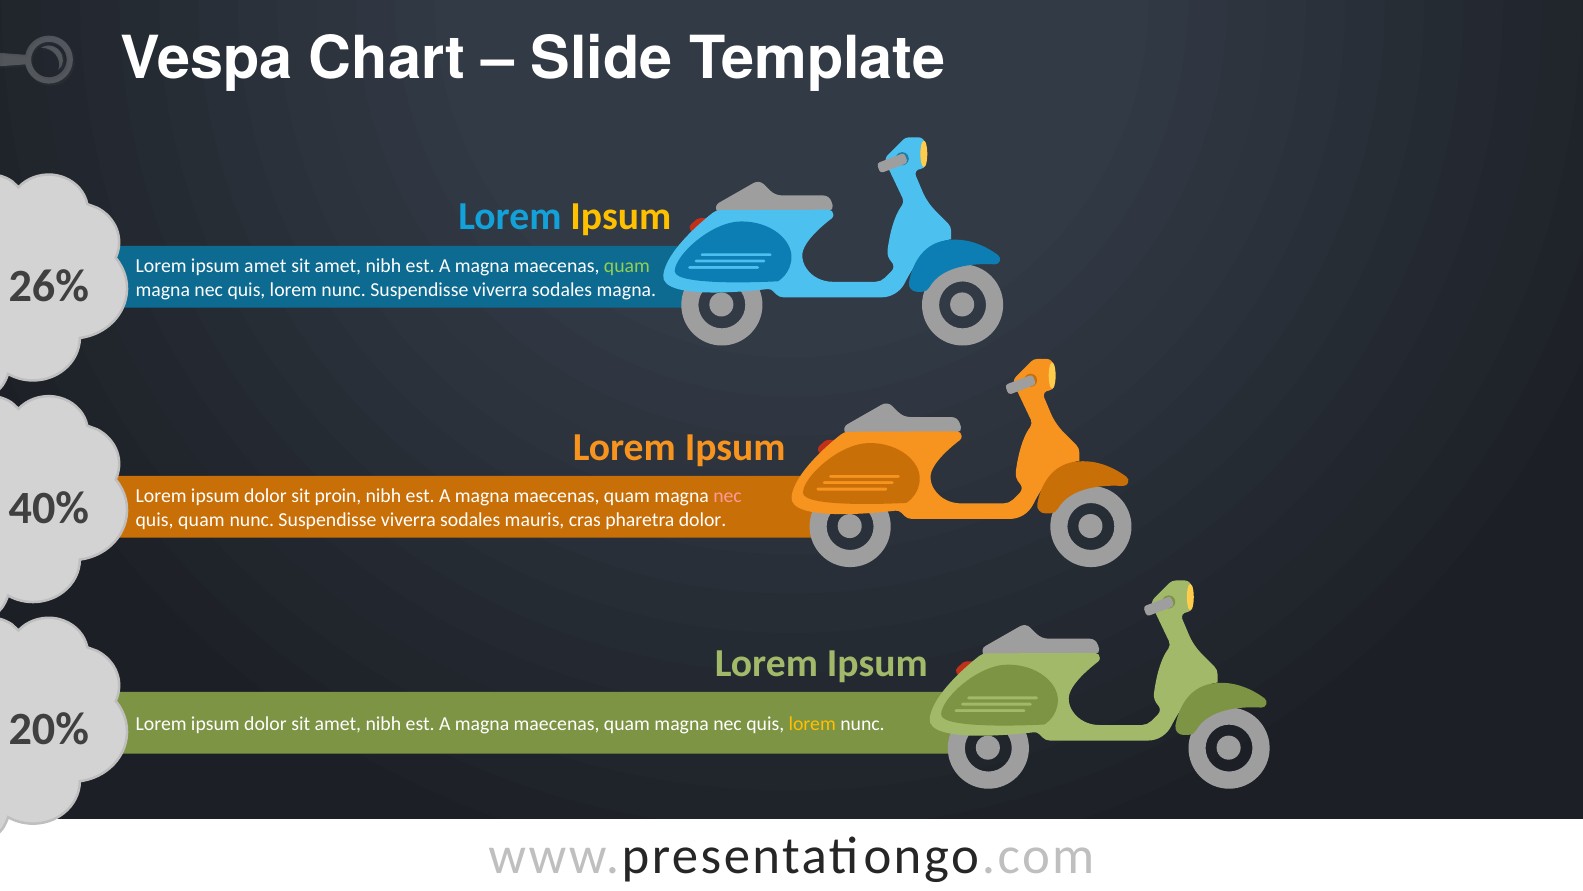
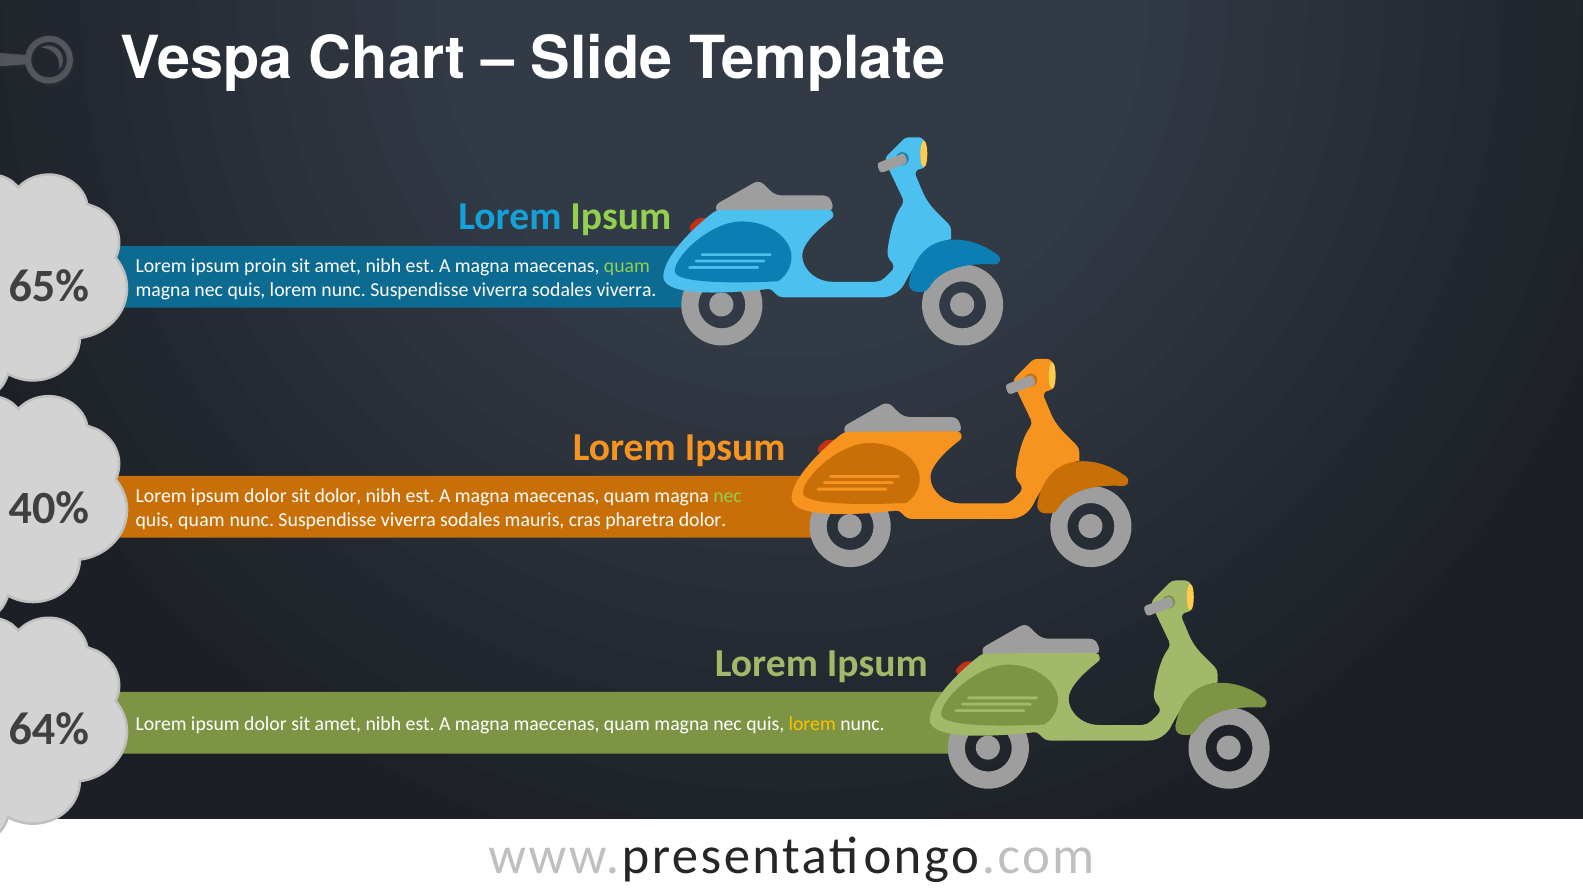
Ipsum colour: yellow -> light green (621, 216)
ipsum amet: amet -> proin (265, 266)
26%: 26% -> 65% (49, 286)
sodales magna: magna -> viverra (626, 290)
sit proin: proin -> dolor (338, 496)
nec colour: pink -> light green (728, 496)
20%: 20% -> 64% (49, 729)
